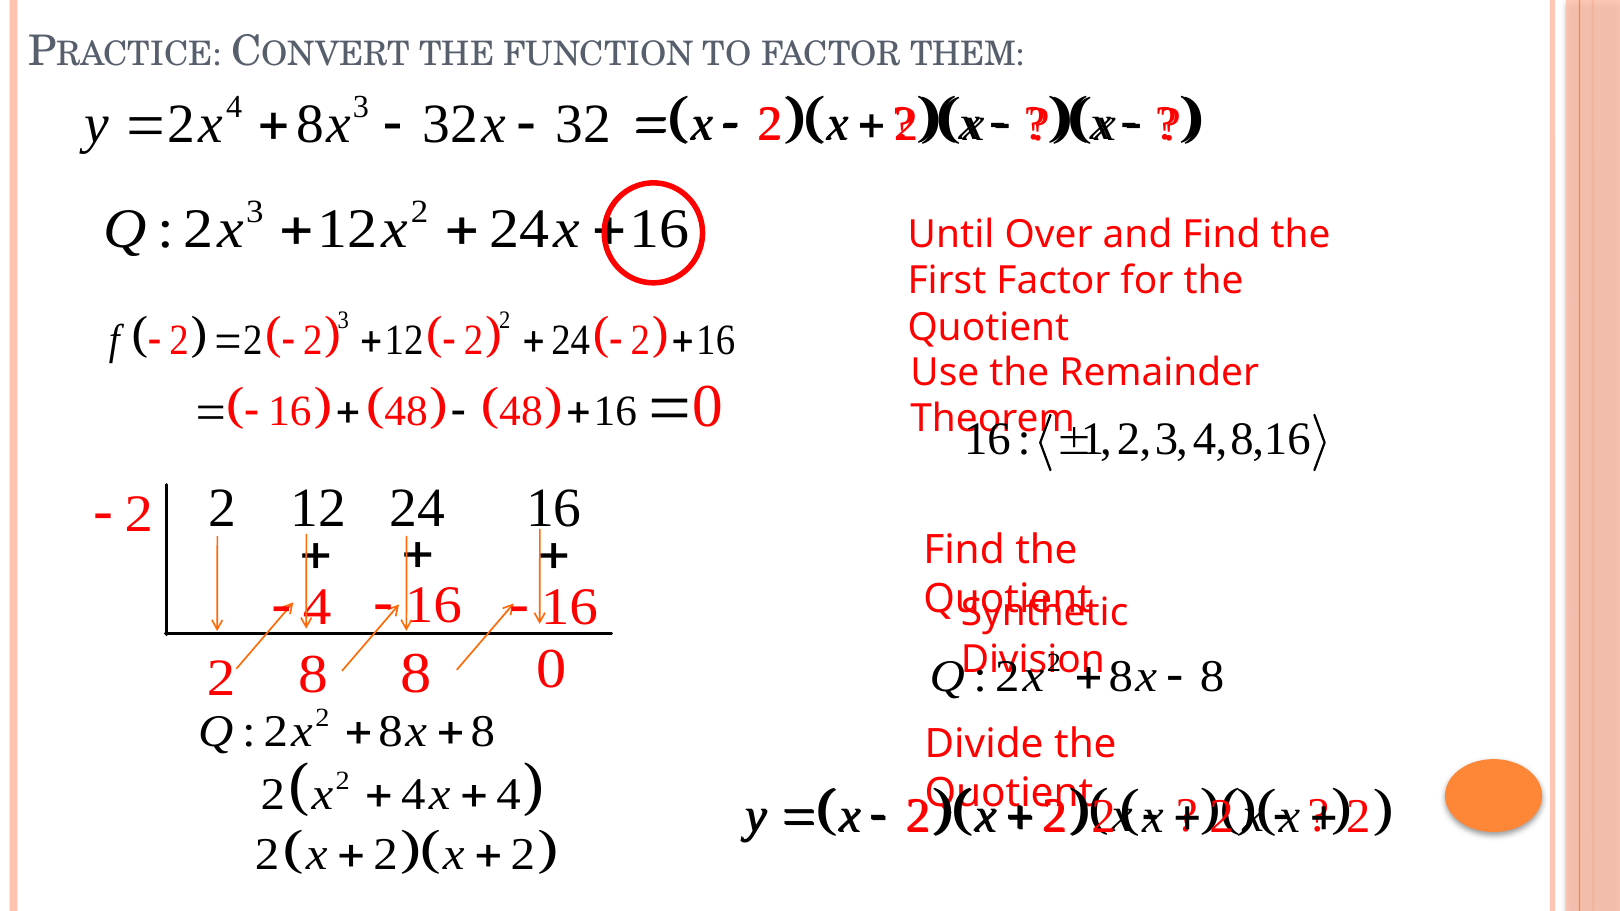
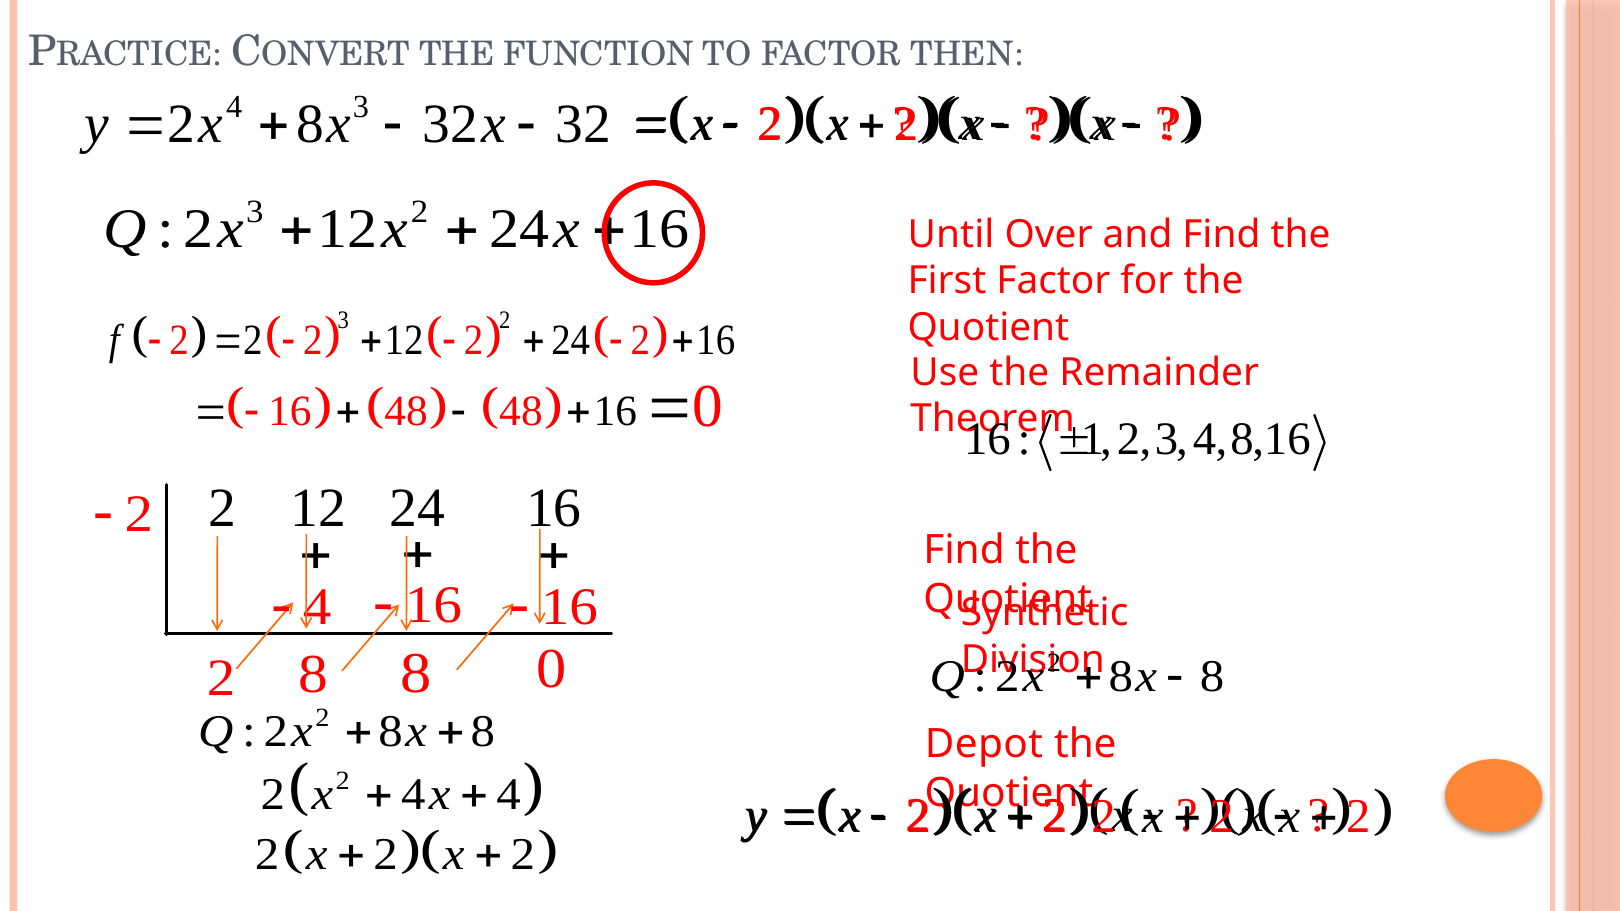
THEM: THEM -> THEN (967, 54)
Divide: Divide -> Depot (984, 744)
